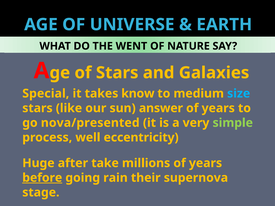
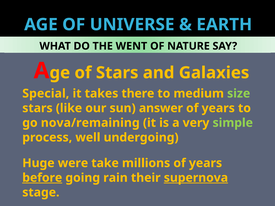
know: know -> there (138, 94)
size colour: light blue -> light green (239, 94)
nova/presented: nova/presented -> nova/remaining (90, 123)
eccentricity: eccentricity -> undergoing (141, 138)
after: after -> were (73, 163)
supernova underline: none -> present (196, 178)
